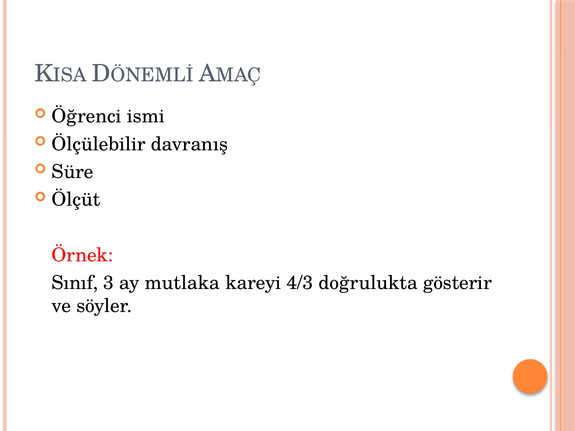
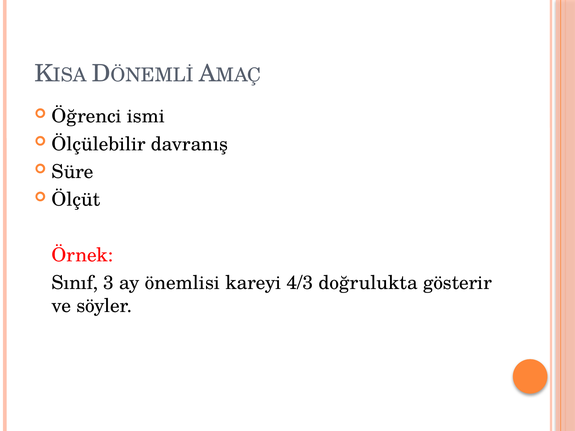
mutlaka: mutlaka -> önemlisi (182, 283)
